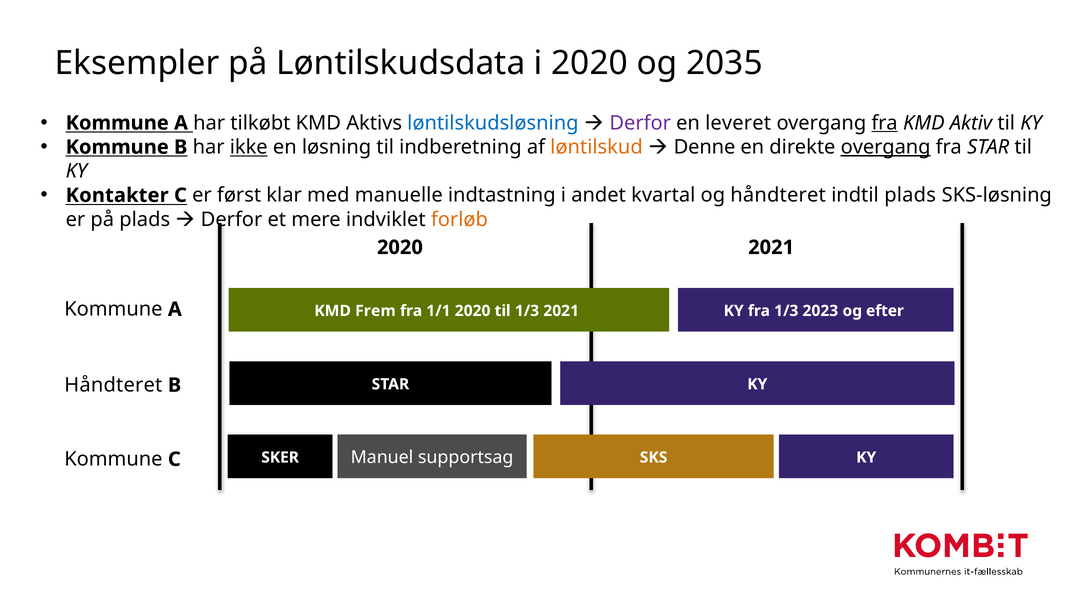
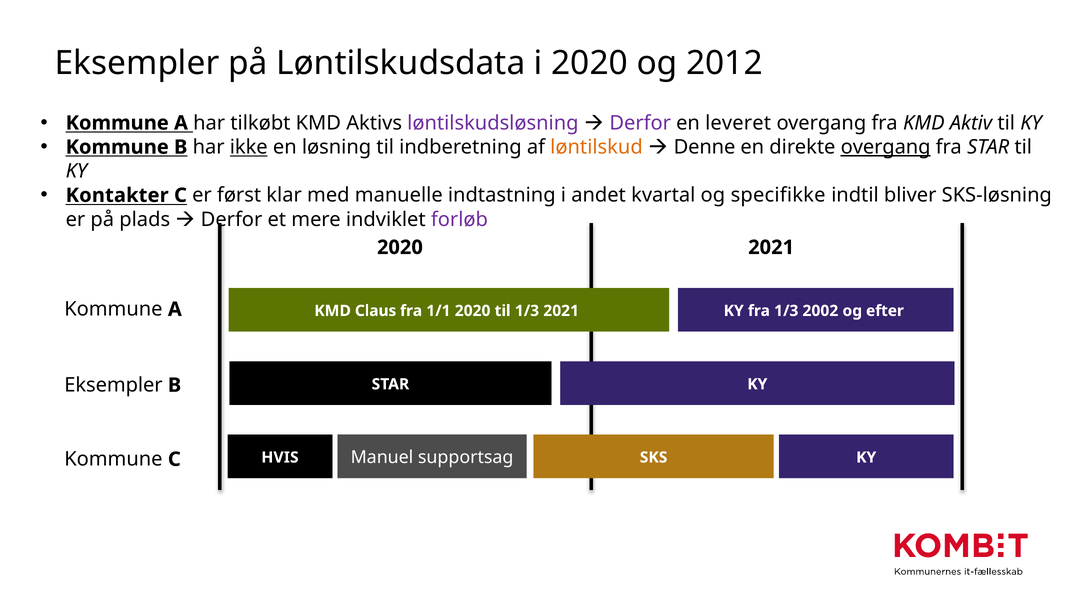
2035: 2035 -> 2012 (724, 63)
løntilskudsløsning colour: blue -> purple (493, 123)
fra underline: present -> none (885, 123)
og håndteret: håndteret -> specifikke (778, 195)
indtil plads: plads -> bliver (910, 195)
forløb colour: orange -> purple (459, 219)
Frem: Frem -> Claus (376, 311)
2023: 2023 -> 2002 (820, 311)
Håndteret: Håndteret -> Eksempler (113, 385)
SKER: SKER -> HVIS (280, 457)
